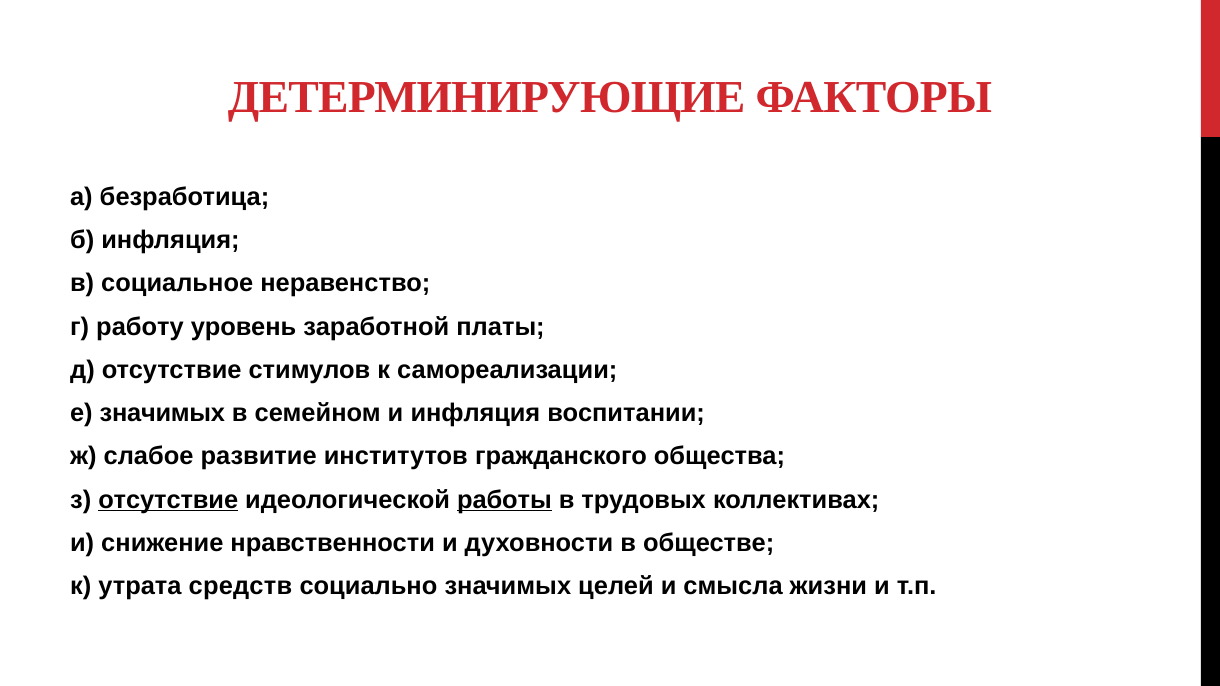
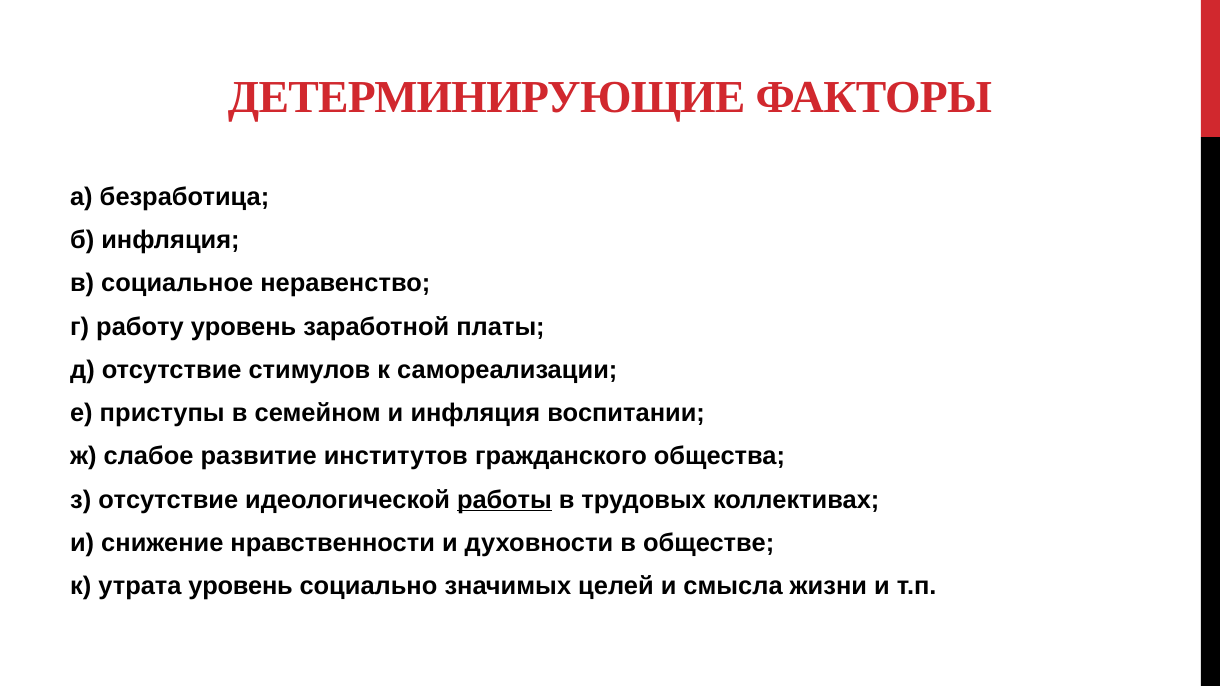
е значимых: значимых -> приступы (162, 413)
отсутствие underline: present -> none (168, 500)
утрата средств: средств -> уровень (241, 586)
